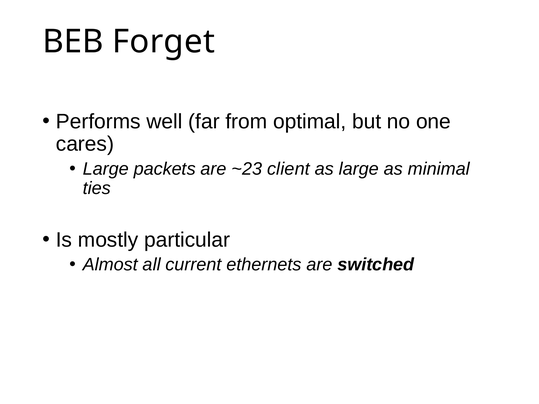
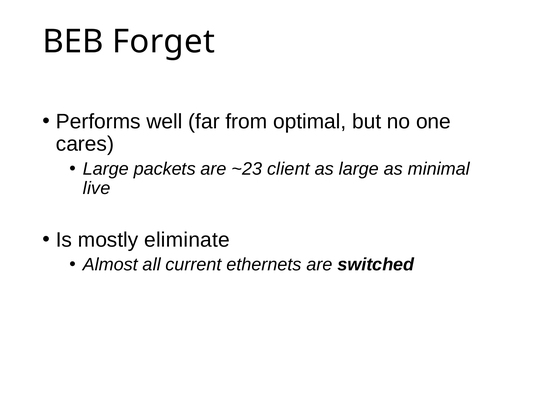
ties: ties -> live (97, 188)
particular: particular -> eliminate (187, 240)
